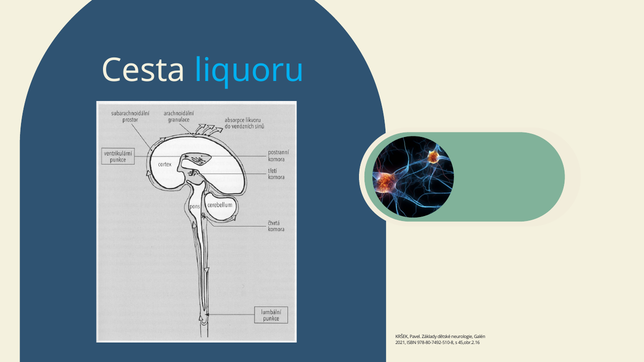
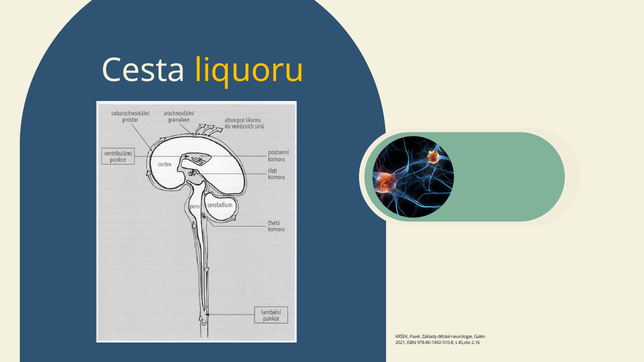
liquoru colour: light blue -> yellow (249, 71)
